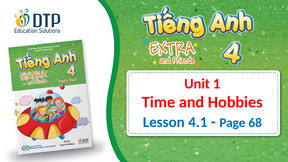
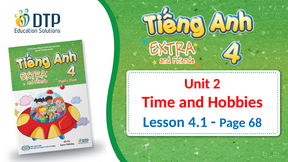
1: 1 -> 2 (217, 84)
